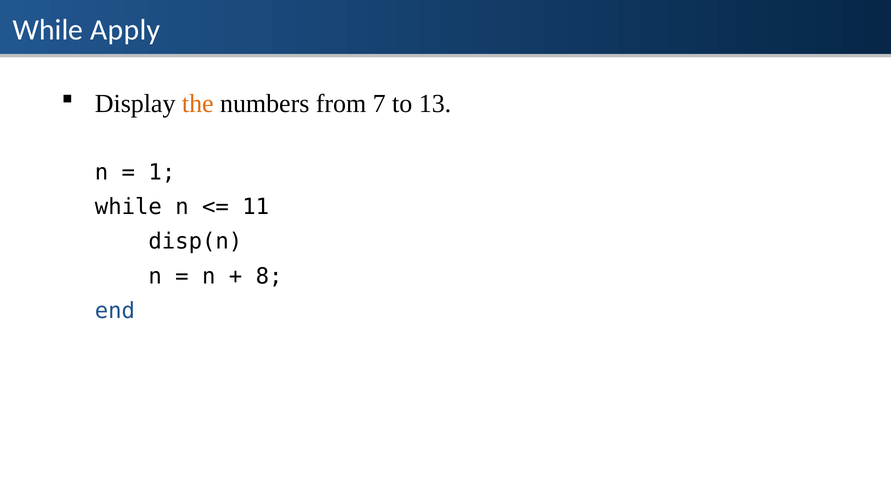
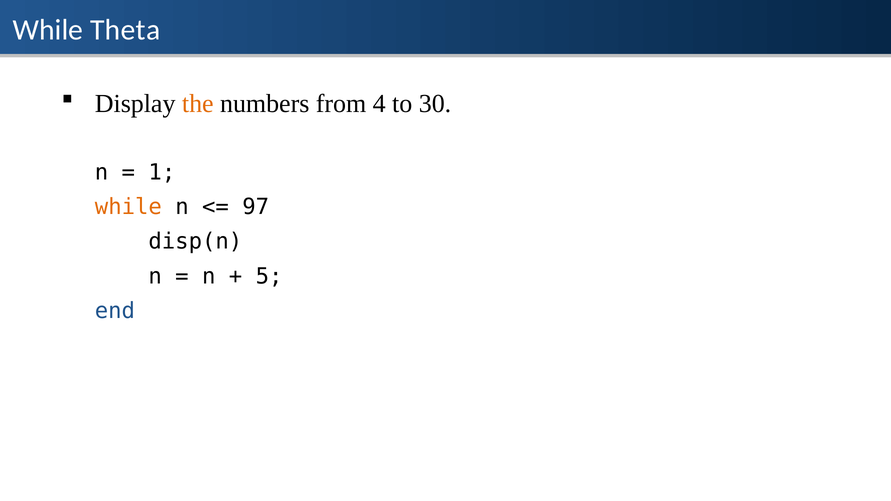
Apply: Apply -> Theta (125, 30)
7: 7 -> 4 (379, 104)
13: 13 -> 30 (435, 104)
while colour: black -> orange (128, 207)
11: 11 -> 97 (256, 207)
8: 8 -> 5 (269, 276)
